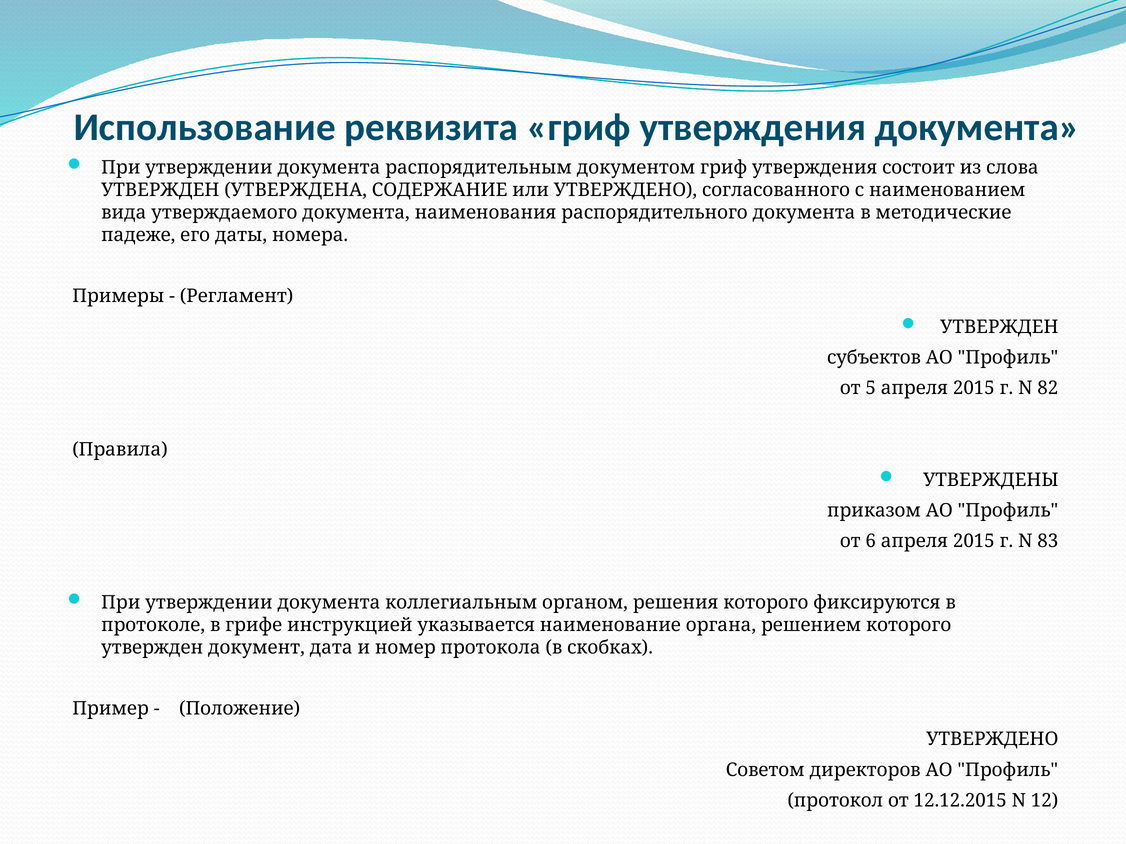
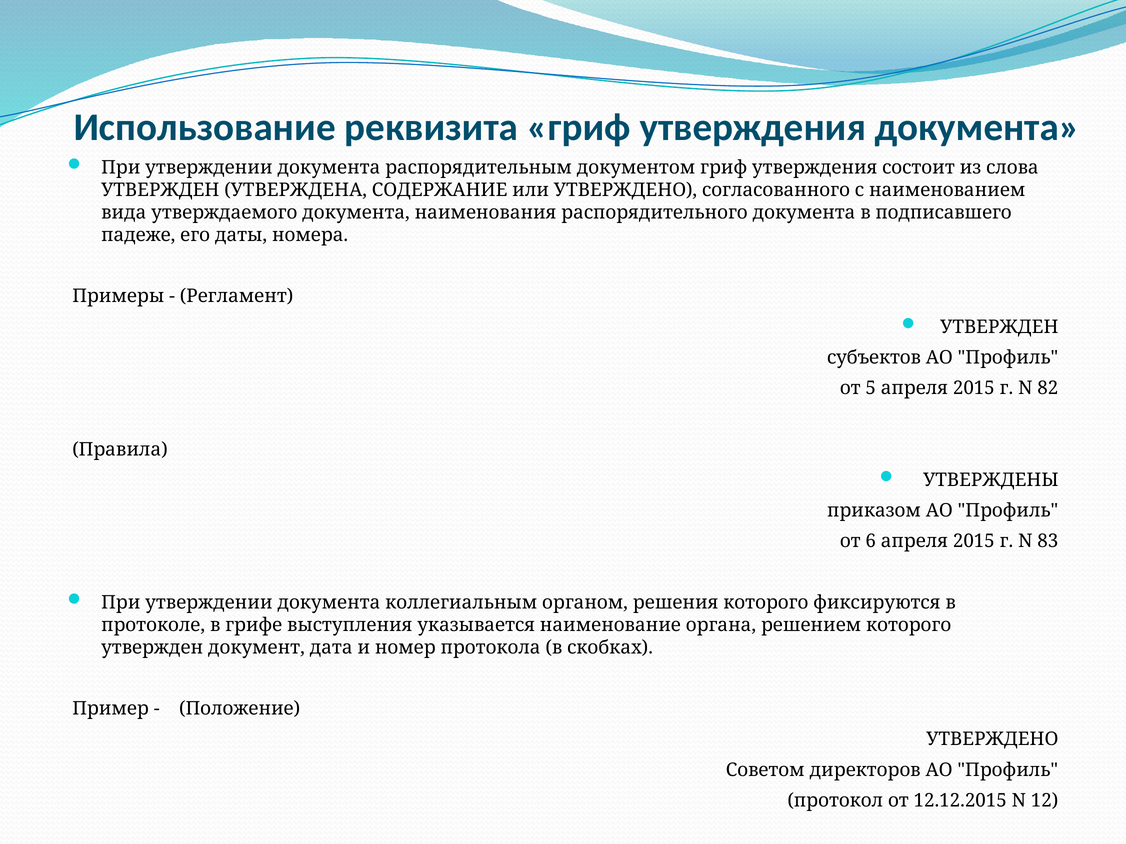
методические: методические -> подписавшего (944, 213)
инструкцией: инструкцией -> выступления (350, 625)
